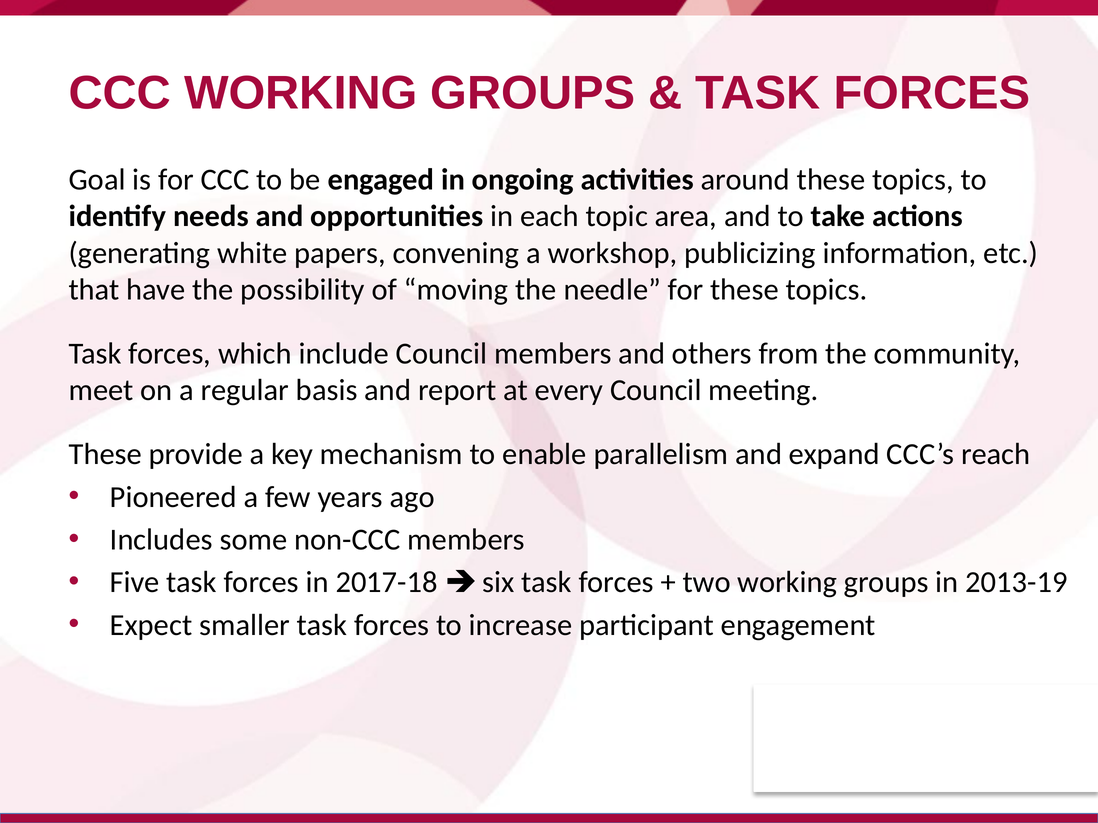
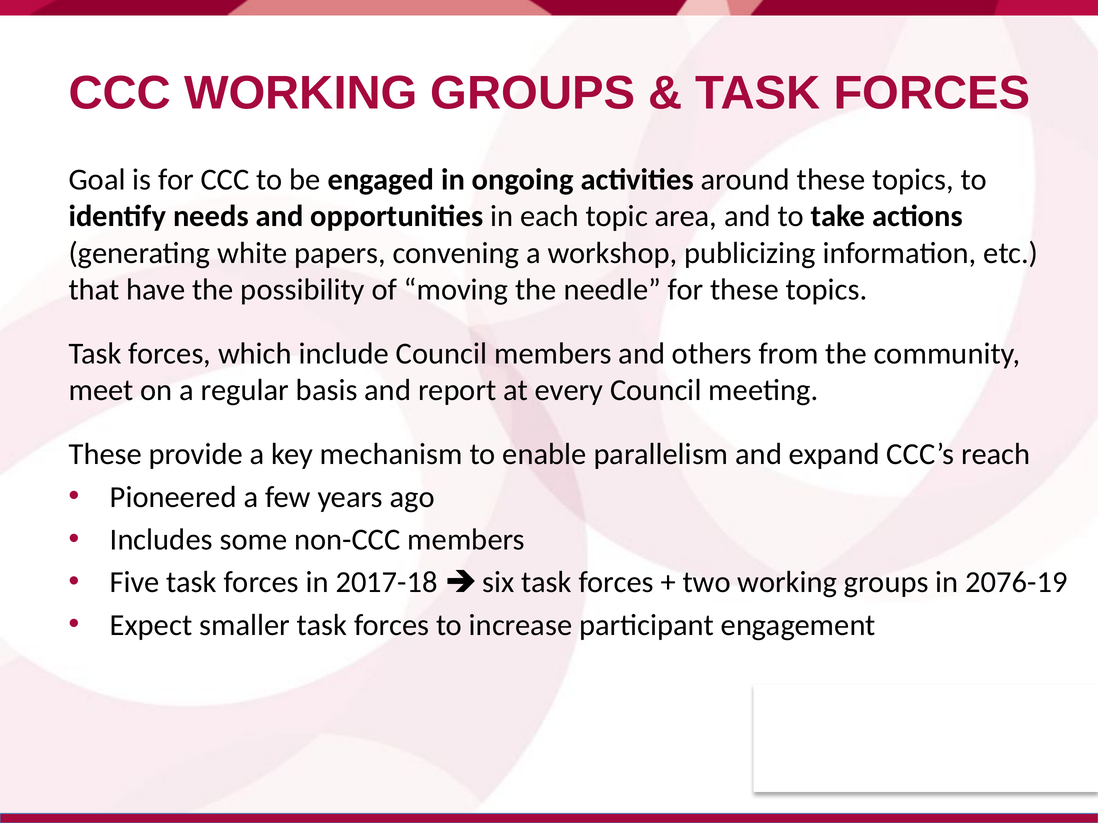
2013-19: 2013-19 -> 2076-19 (1016, 583)
